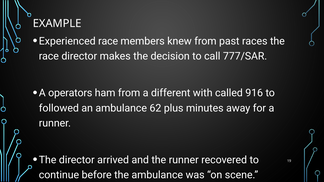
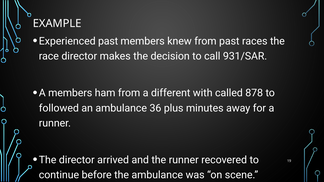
Experienced race: race -> past (108, 41)
777/SAR: 777/SAR -> 931/SAR (245, 56)
A operators: operators -> members (70, 93)
916: 916 -> 878 (254, 93)
62: 62 -> 36 (155, 108)
